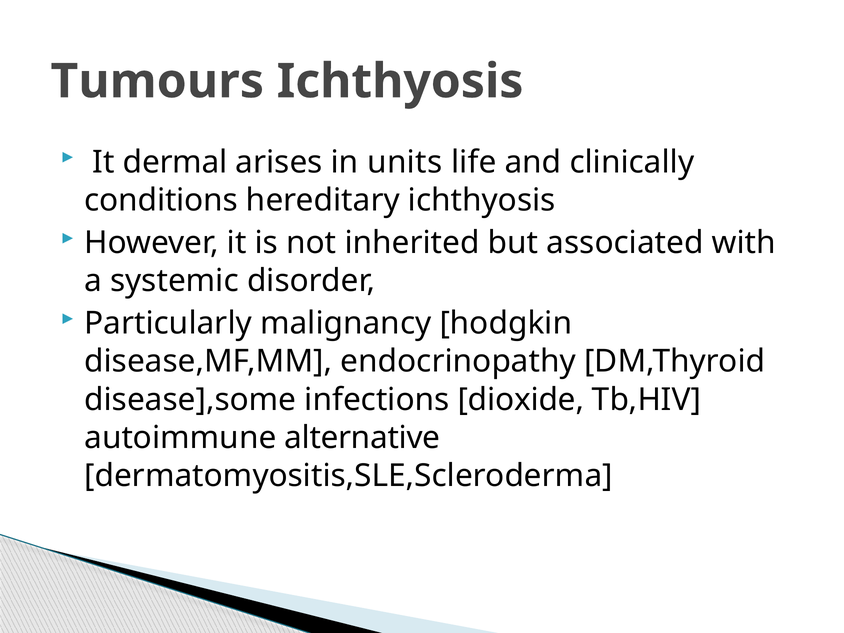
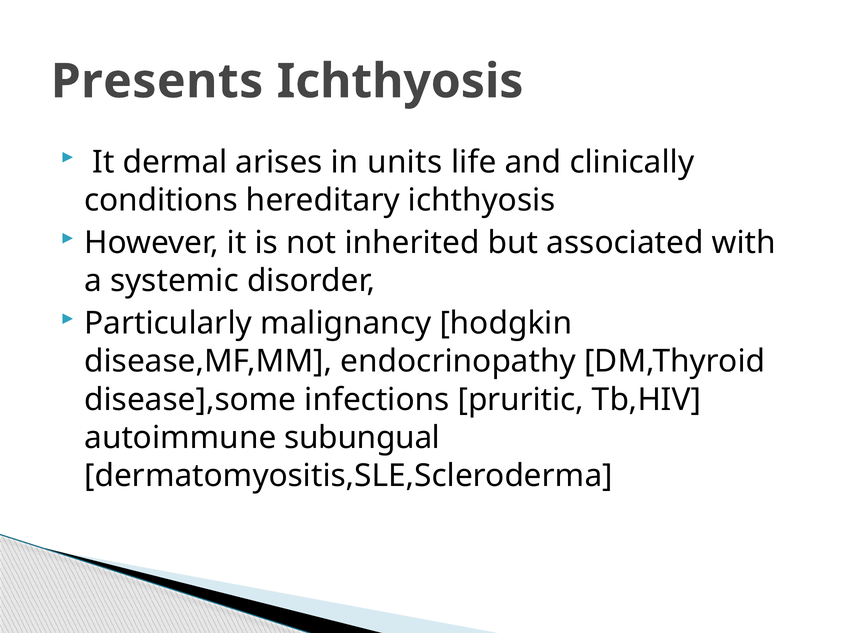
Tumours: Tumours -> Presents (157, 81)
dioxide: dioxide -> pruritic (521, 400)
alternative: alternative -> subungual (362, 438)
